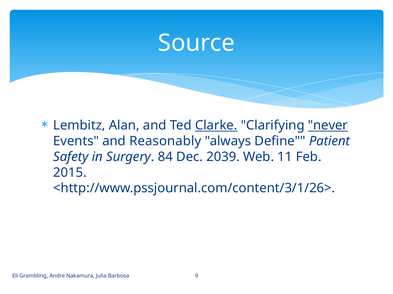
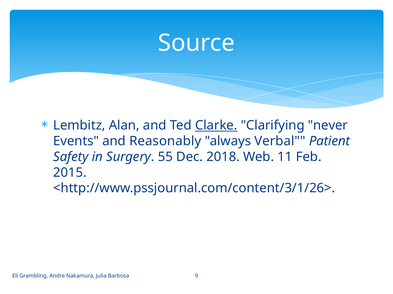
never underline: present -> none (328, 126)
Define: Define -> Verbal (280, 141)
84: 84 -> 55 (165, 157)
2039: 2039 -> 2018 (223, 157)
